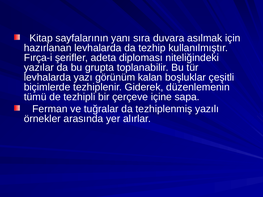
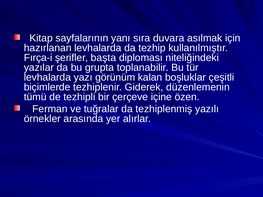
adeta: adeta -> başta (103, 58)
sapa: sapa -> özen (187, 97)
